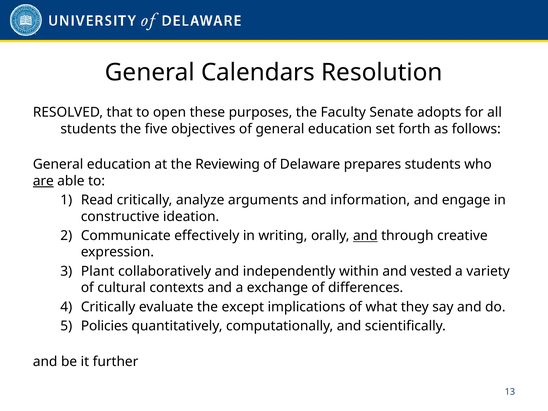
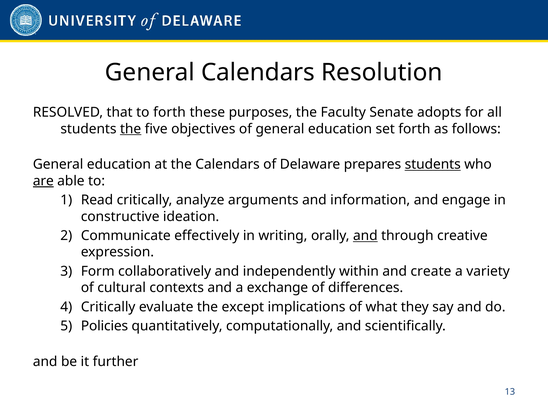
to open: open -> forth (169, 112)
the underline: none -> present (131, 129)
the Reviewing: Reviewing -> Calendars (228, 164)
students underline: none -> present (433, 164)
Plant: Plant -> Form (98, 271)
vested: vested -> create (431, 271)
